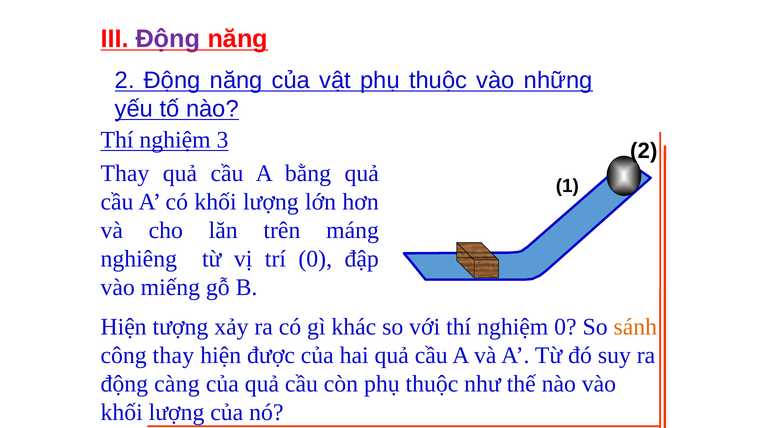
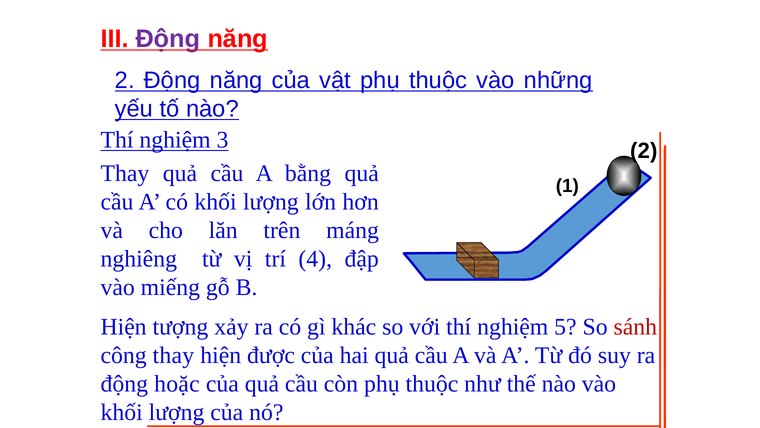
trí 0: 0 -> 4 (315, 259)
nghiệm 0: 0 -> 5 (565, 326)
sánh colour: orange -> red (635, 326)
càng: càng -> hoặc (177, 383)
